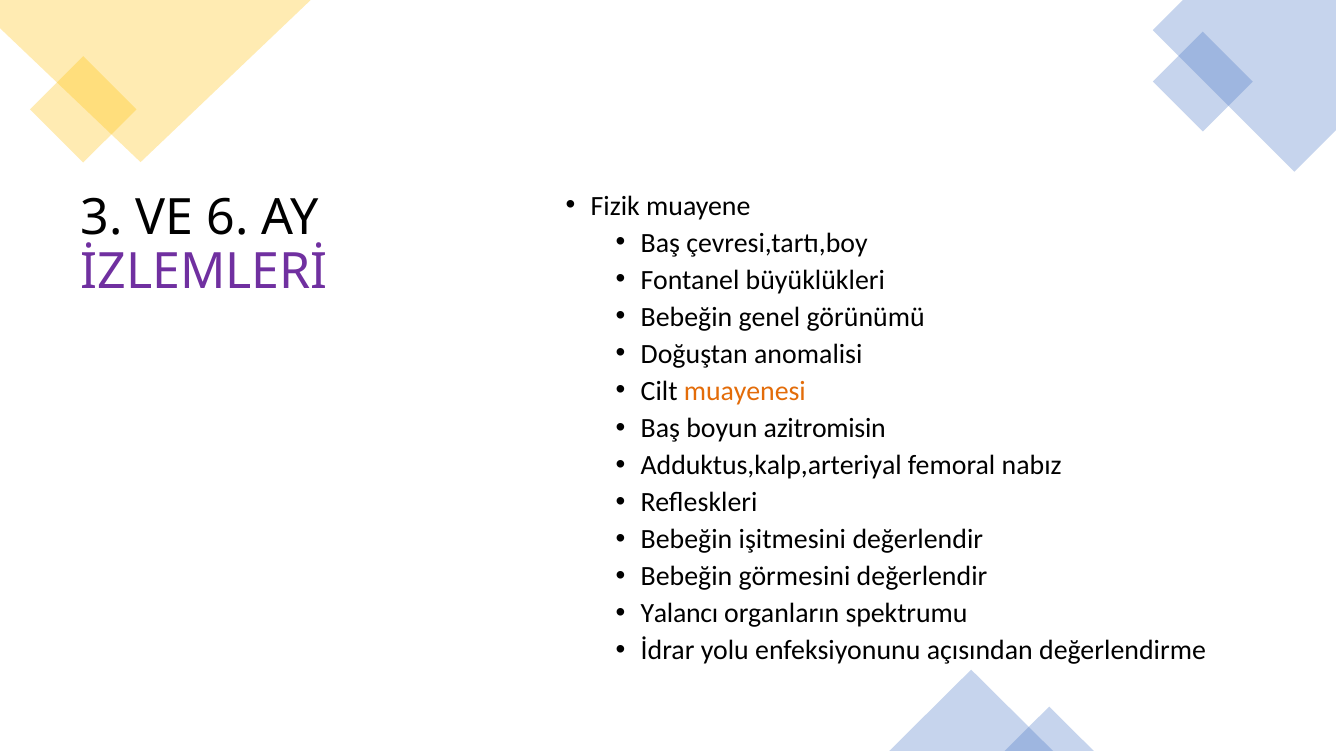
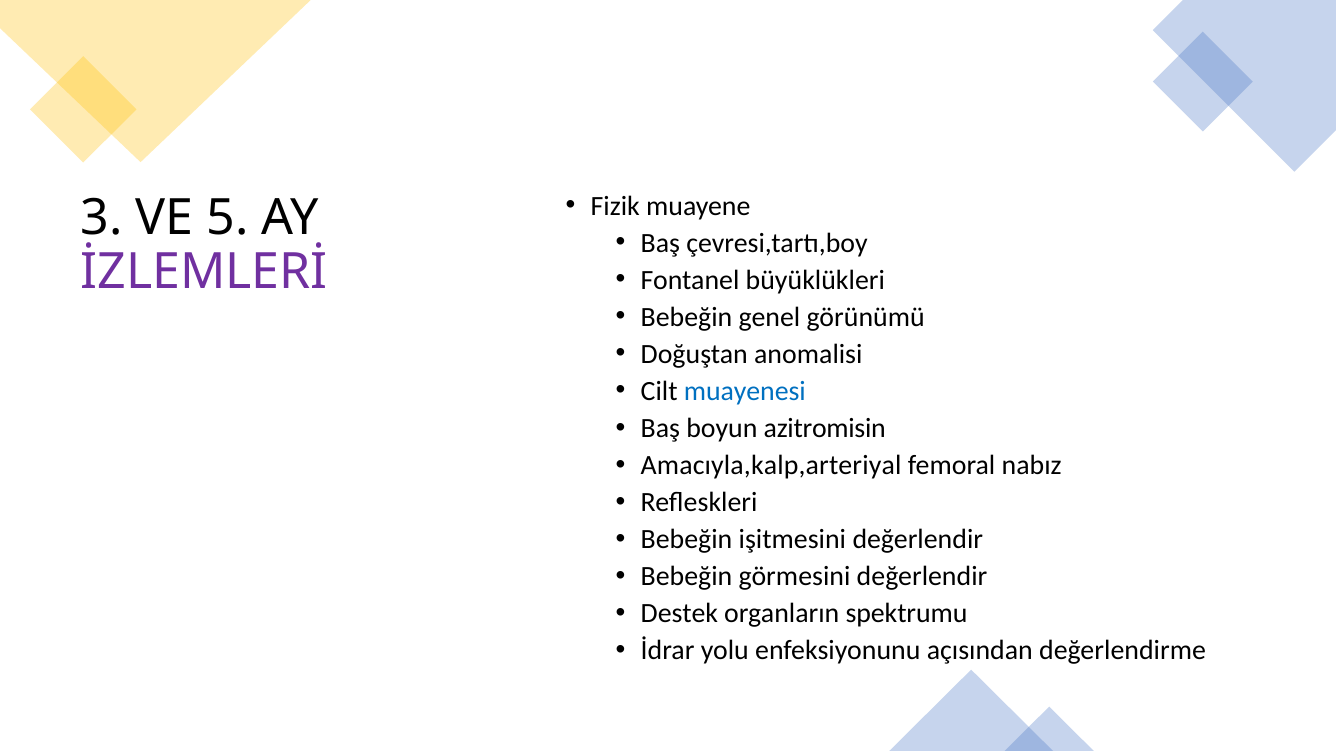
6: 6 -> 5 (227, 218)
muayenesi colour: orange -> blue (745, 391)
Adduktus,kalp,arteriyal: Adduktus,kalp,arteriyal -> Amacıyla,kalp,arteriyal (771, 465)
Yalancı: Yalancı -> Destek (679, 613)
